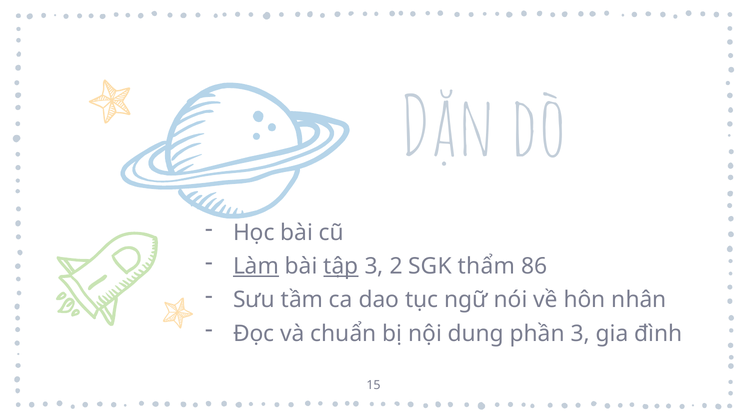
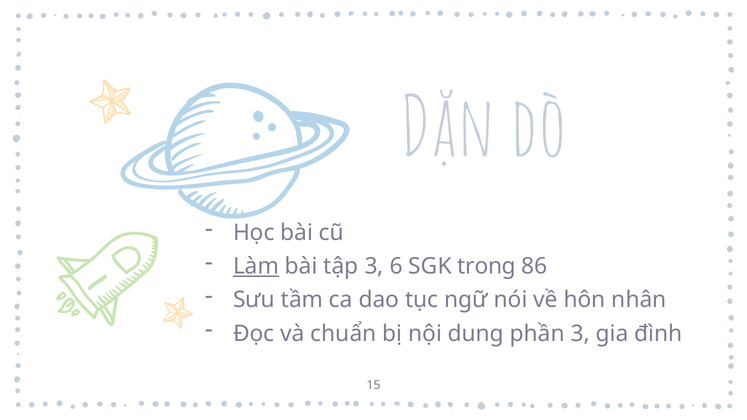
tập underline: present -> none (341, 266)
2: 2 -> 6 (396, 266)
thẩm: thẩm -> trong (487, 266)
